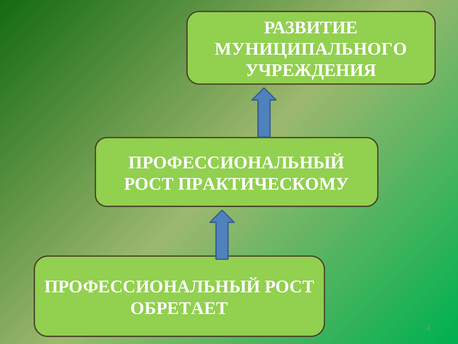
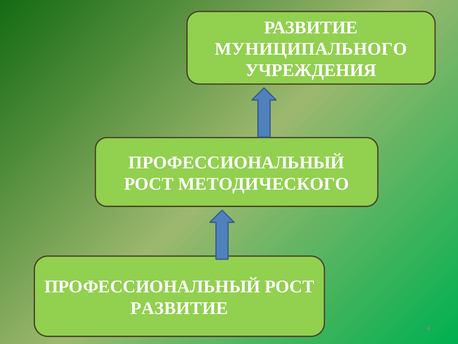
ПРАКТИЧЕСКОМУ: ПРАКТИЧЕСКОМУ -> МЕТОДИЧЕСКОГО (264, 184)
ОБРЕТАЕТ: ОБРЕТАЕТ -> РАЗВИТИЕ (179, 308)
